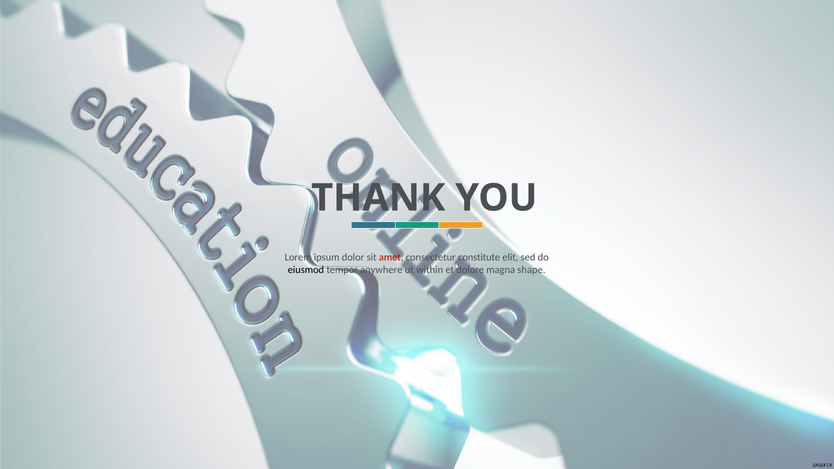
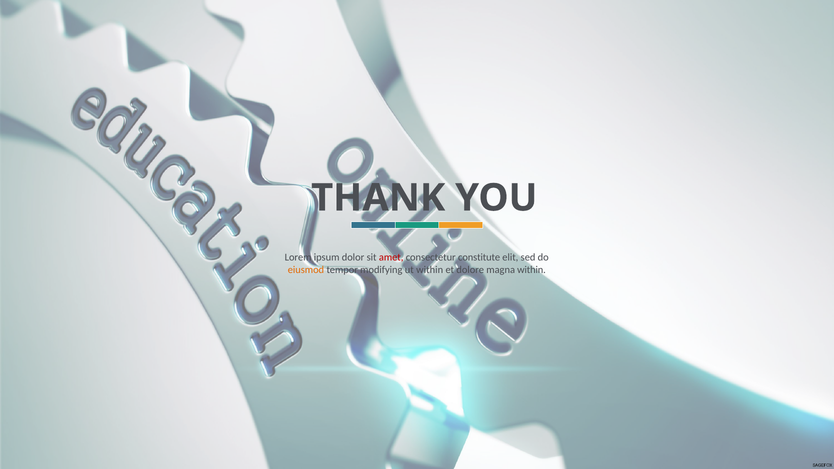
eiusmod colour: black -> orange (306, 270)
anywhere: anywhere -> modifying (381, 270)
magna shape: shape -> within (532, 270)
